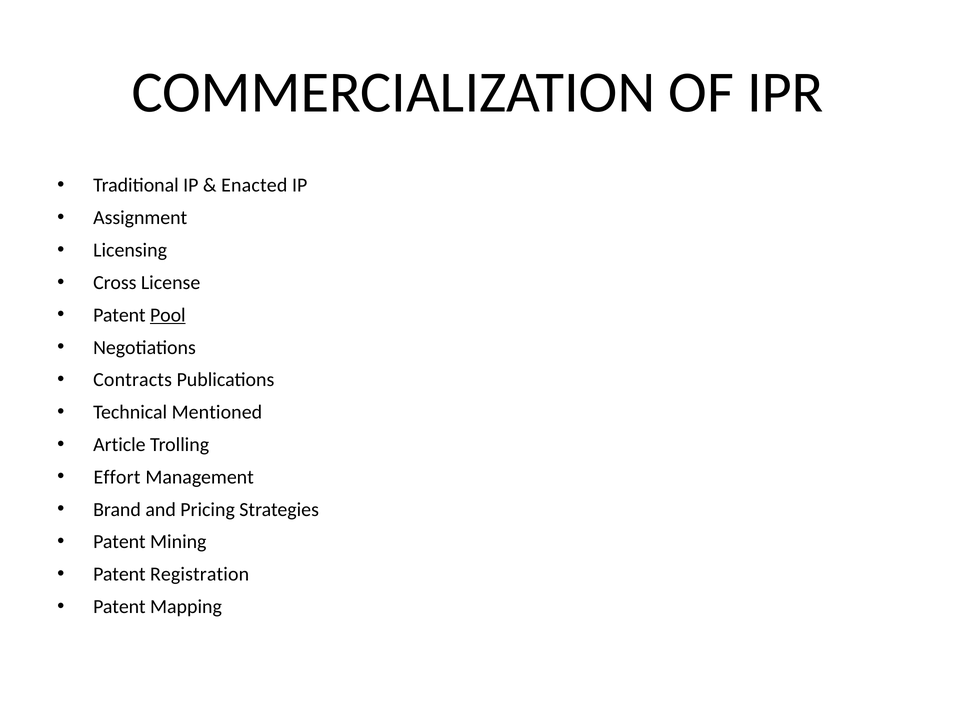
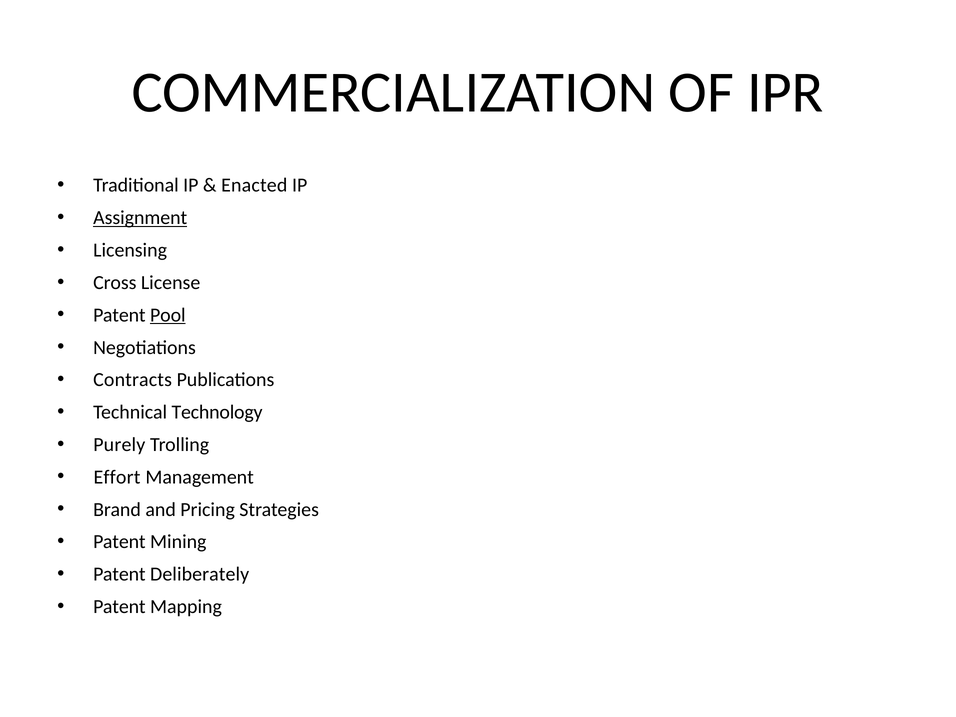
Assignment underline: none -> present (140, 218)
Mentioned: Mentioned -> Technology (217, 412)
Article: Article -> Purely (119, 445)
Registration: Registration -> Deliberately (200, 574)
